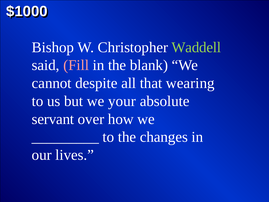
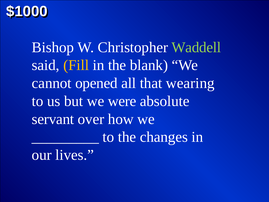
Fill colour: pink -> yellow (76, 65)
despite: despite -> opened (96, 83)
your: your -> were (122, 101)
